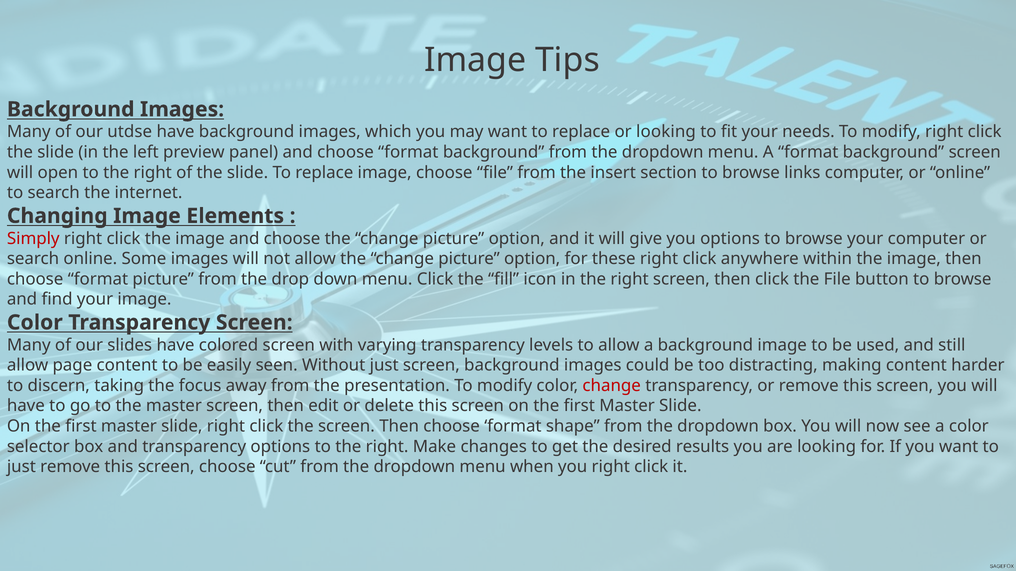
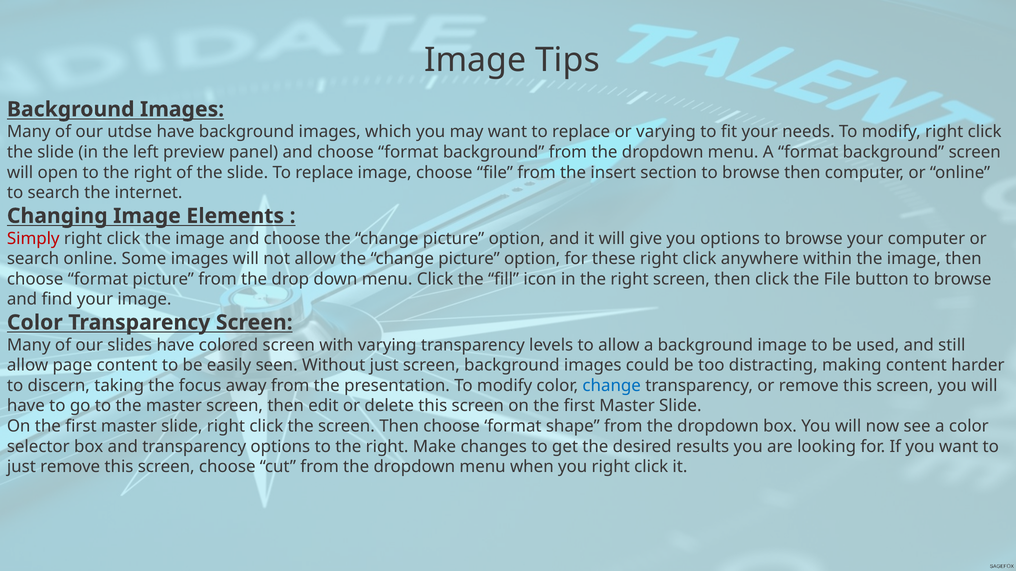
or looking: looking -> varying (666, 132)
browse links: links -> then (802, 173)
change colour: red -> blue (612, 386)
